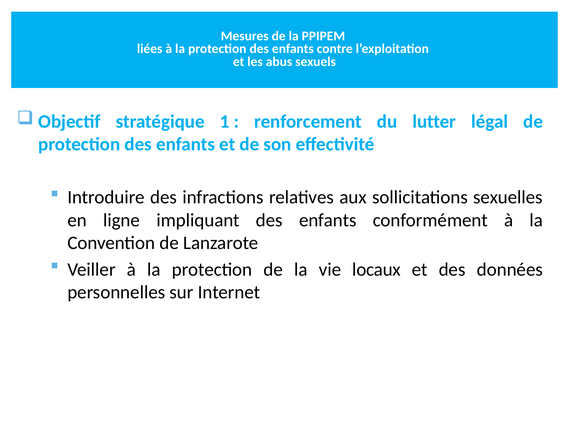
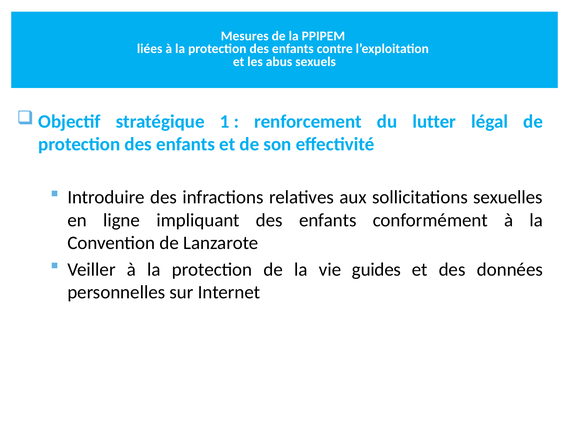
locaux: locaux -> guides (377, 269)
